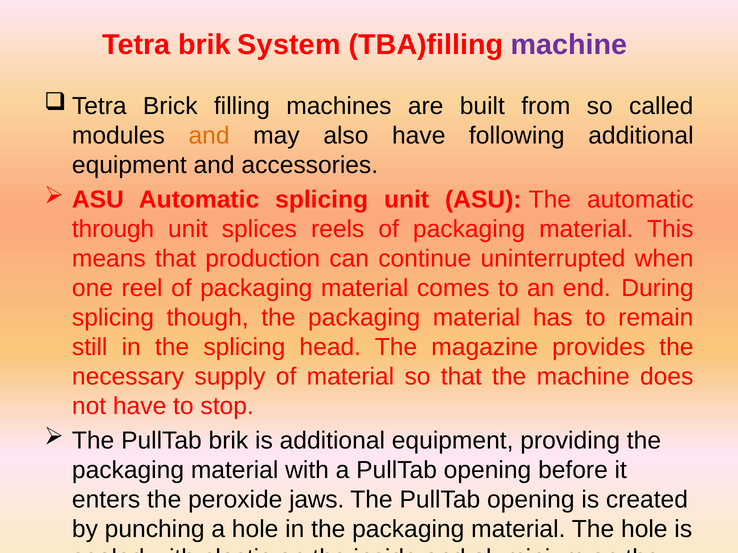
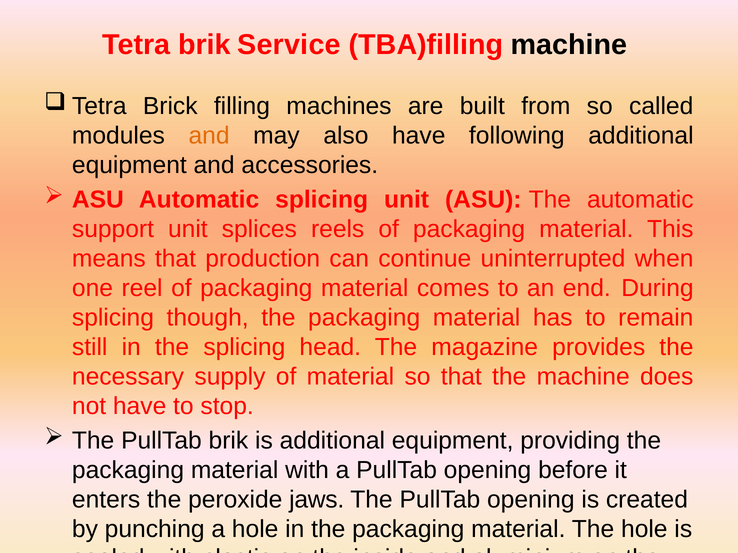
System: System -> Service (289, 45)
machine colour: purple -> black (569, 45)
through: through -> support (113, 229)
